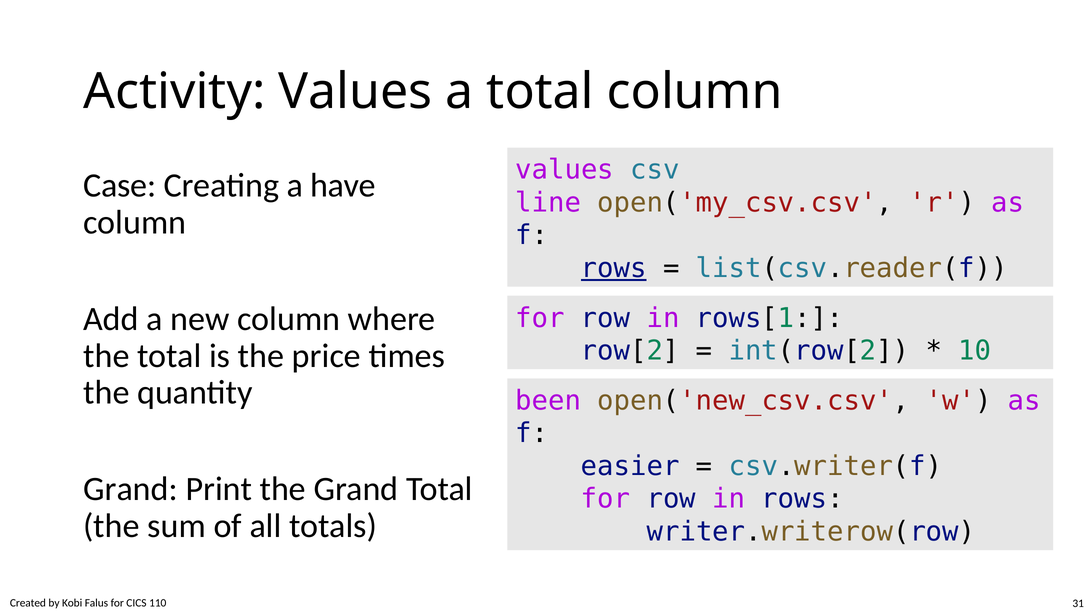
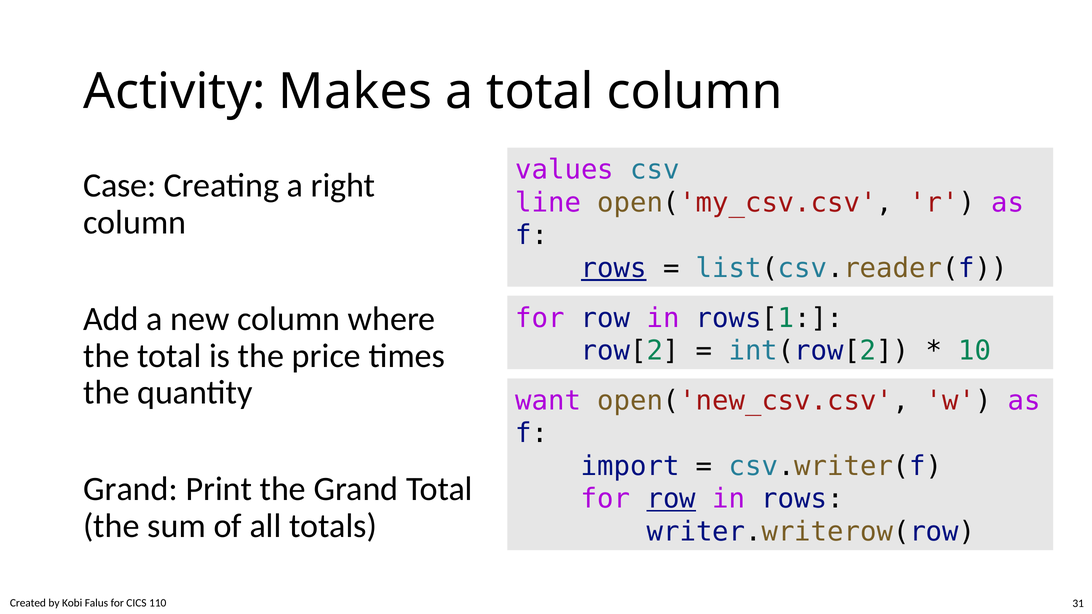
Activity Values: Values -> Makes (355, 92)
have: have -> right (343, 186)
been: been -> want (548, 401)
easier: easier -> import (630, 466)
row underline: none -> present (671, 499)
